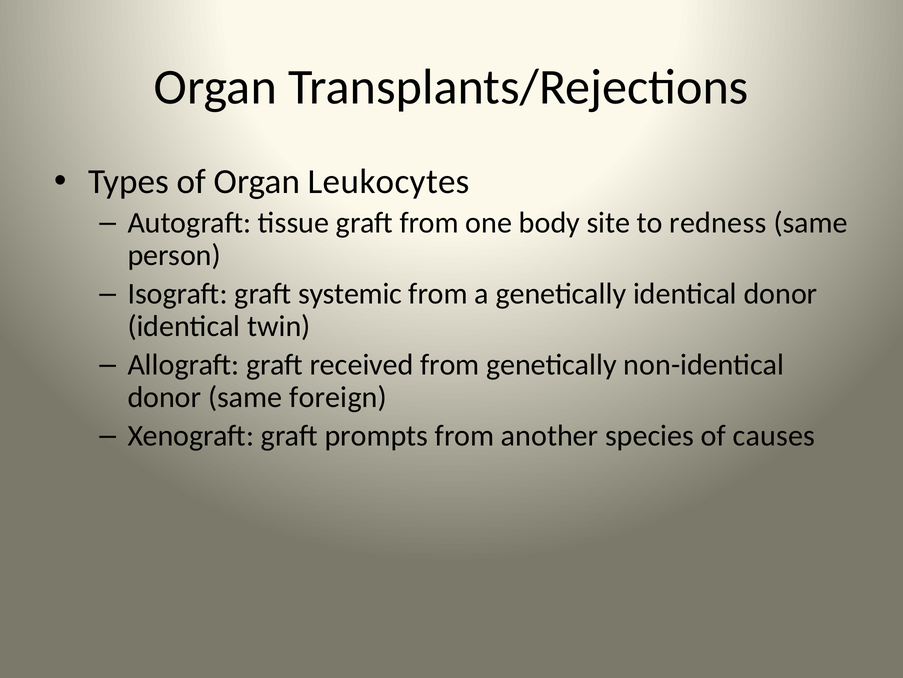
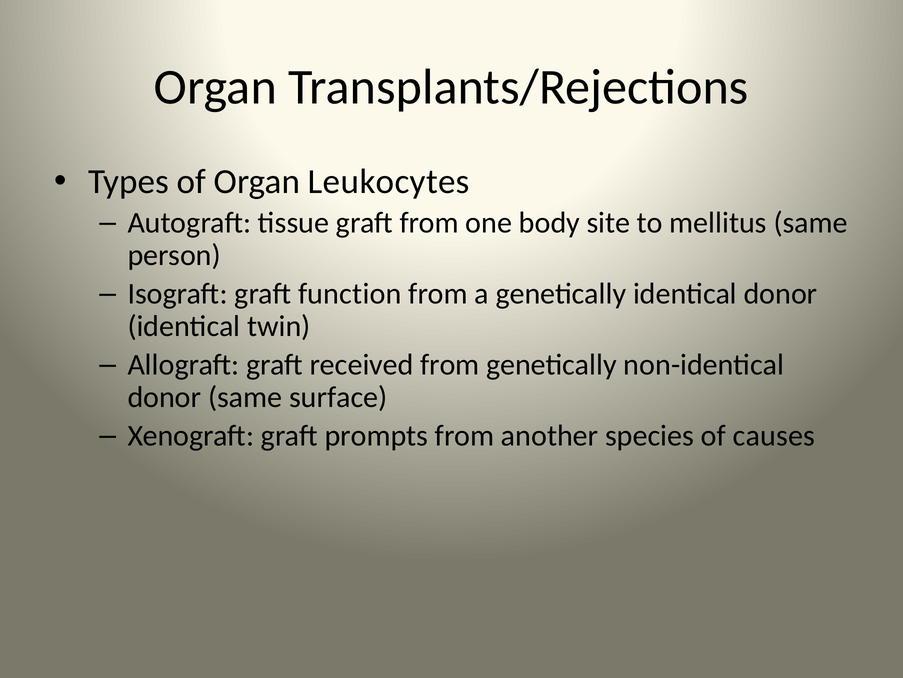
redness: redness -> mellitus (718, 223)
systemic: systemic -> function (350, 294)
foreign: foreign -> surface (338, 397)
